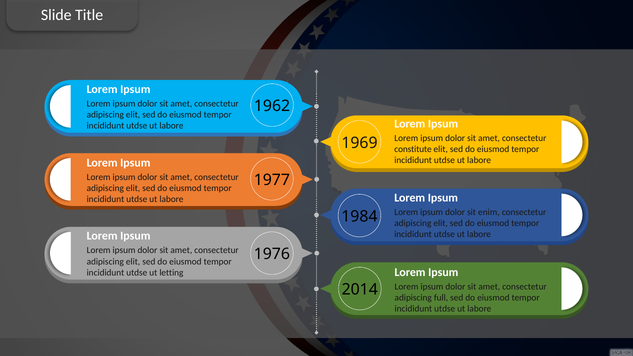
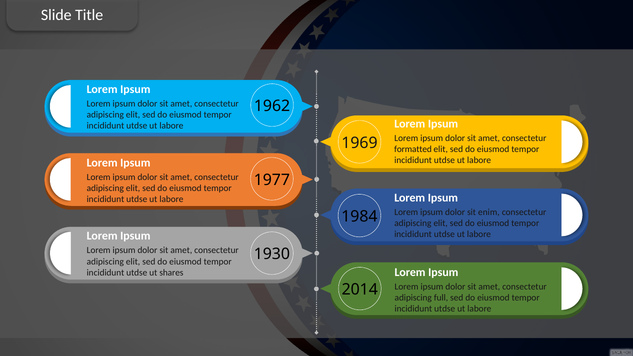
constitute: constitute -> formatted (413, 149)
1976: 1976 -> 1930 (272, 254)
letting: letting -> shares (171, 273)
